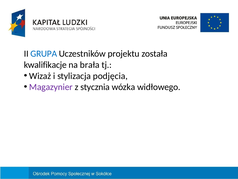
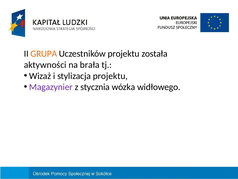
GRUPA colour: blue -> orange (44, 54)
kwalifikacje: kwalifikacje -> aktywności (45, 65)
stylizacja podjęcia: podjęcia -> projektu (110, 76)
